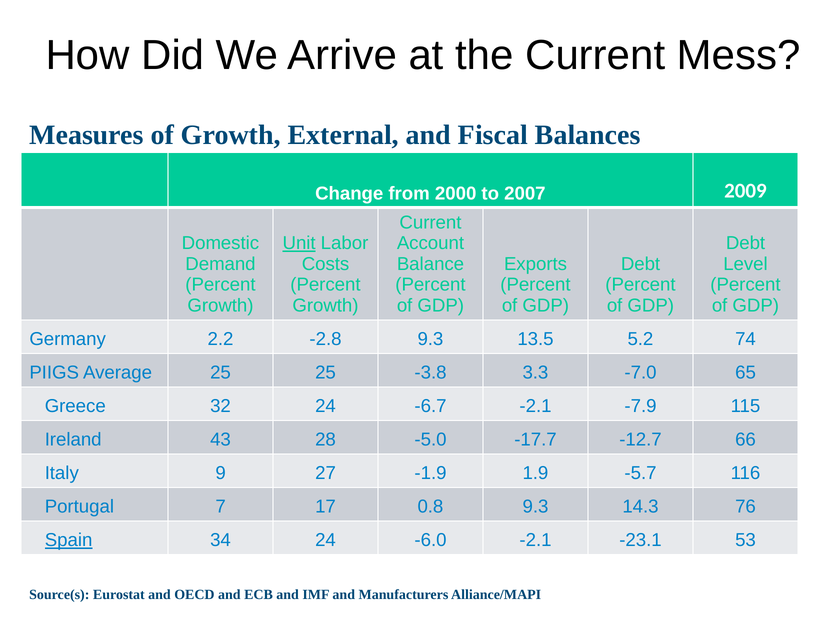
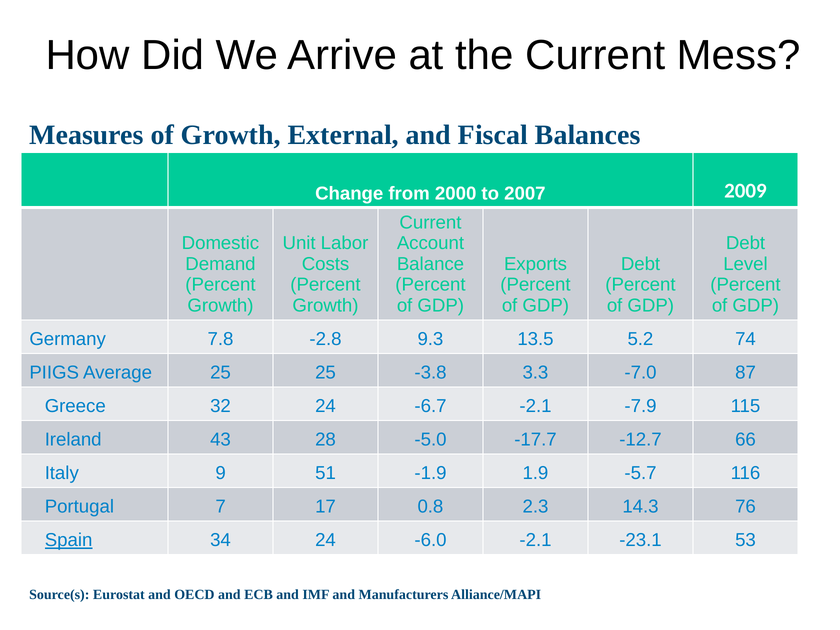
Unit underline: present -> none (299, 243)
2.2: 2.2 -> 7.8 (221, 339)
65: 65 -> 87 (746, 373)
27: 27 -> 51 (326, 473)
0.8 9.3: 9.3 -> 2.3 (536, 507)
